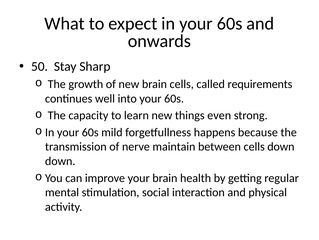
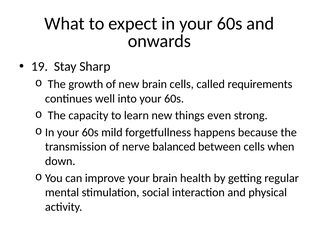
50: 50 -> 19 (40, 66)
maintain: maintain -> balanced (174, 146)
cells down: down -> when (281, 146)
